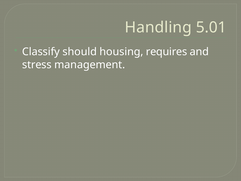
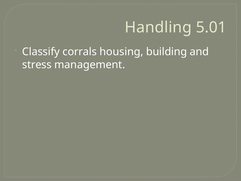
should: should -> corrals (80, 52)
requires: requires -> building (167, 52)
